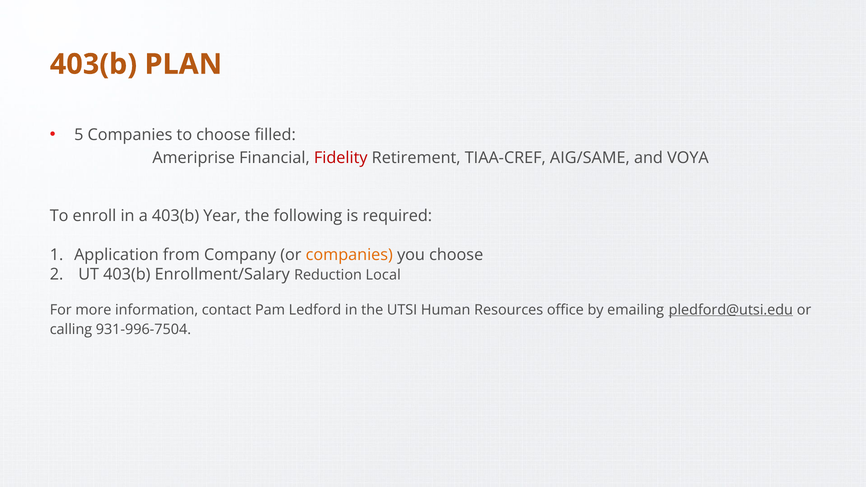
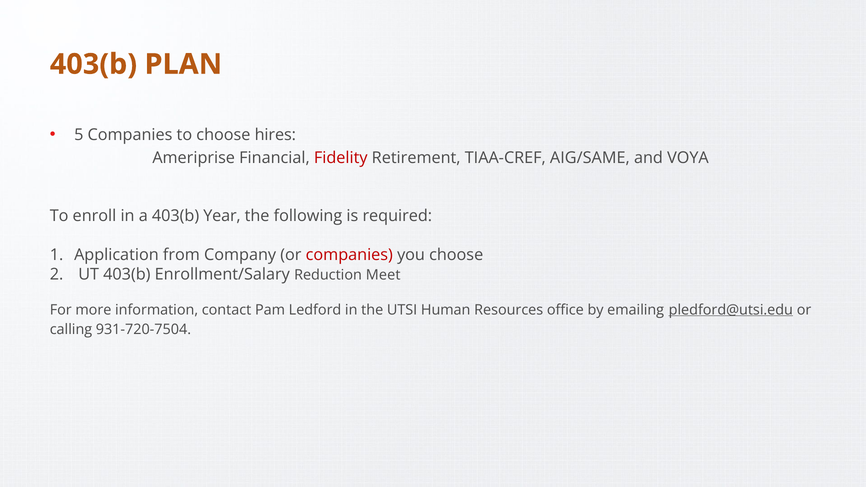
filled: filled -> hires (275, 135)
companies colour: orange -> red (349, 255)
Local: Local -> Meet (383, 275)
931-996-7504: 931-996-7504 -> 931-720-7504 (143, 330)
